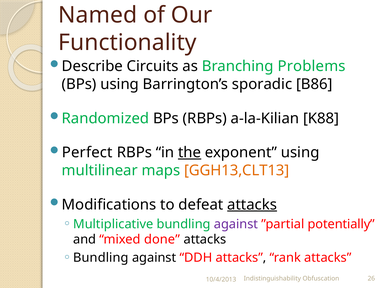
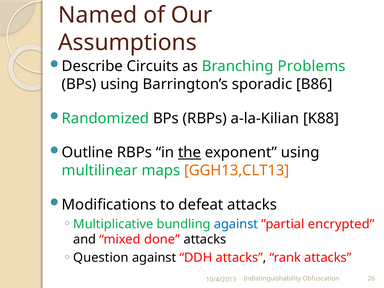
Functionality: Functionality -> Assumptions (127, 43)
Perfect: Perfect -> Outline (87, 153)
attacks underline: present -> none (252, 205)
against colour: purple -> blue (236, 224)
potentially: potentially -> encrypted (341, 224)
Bundling: Bundling -> Question (101, 258)
